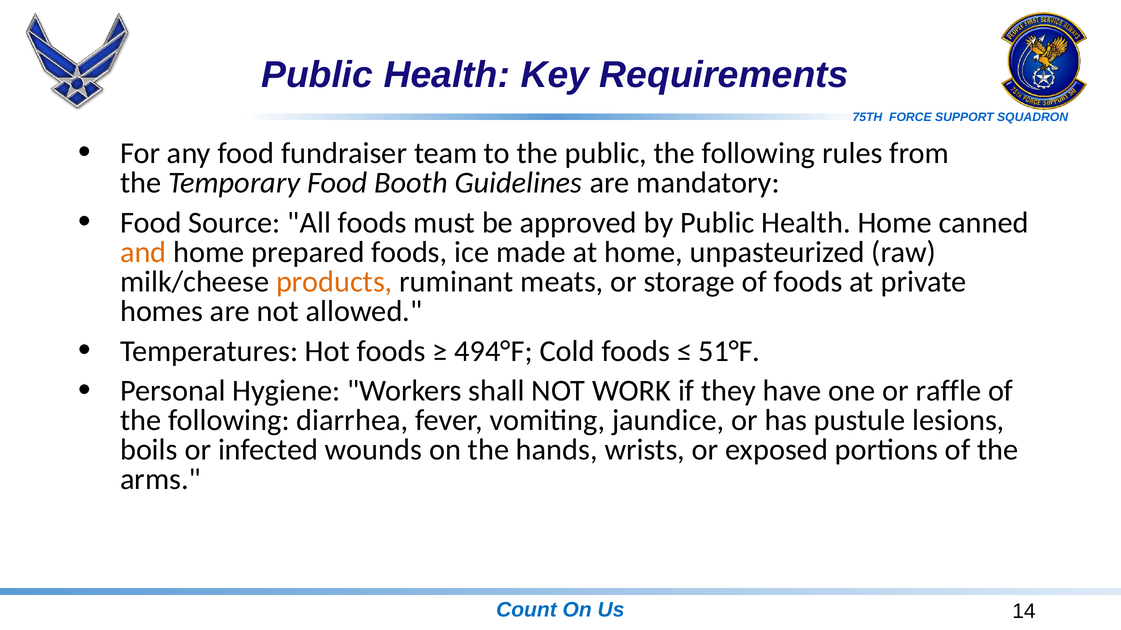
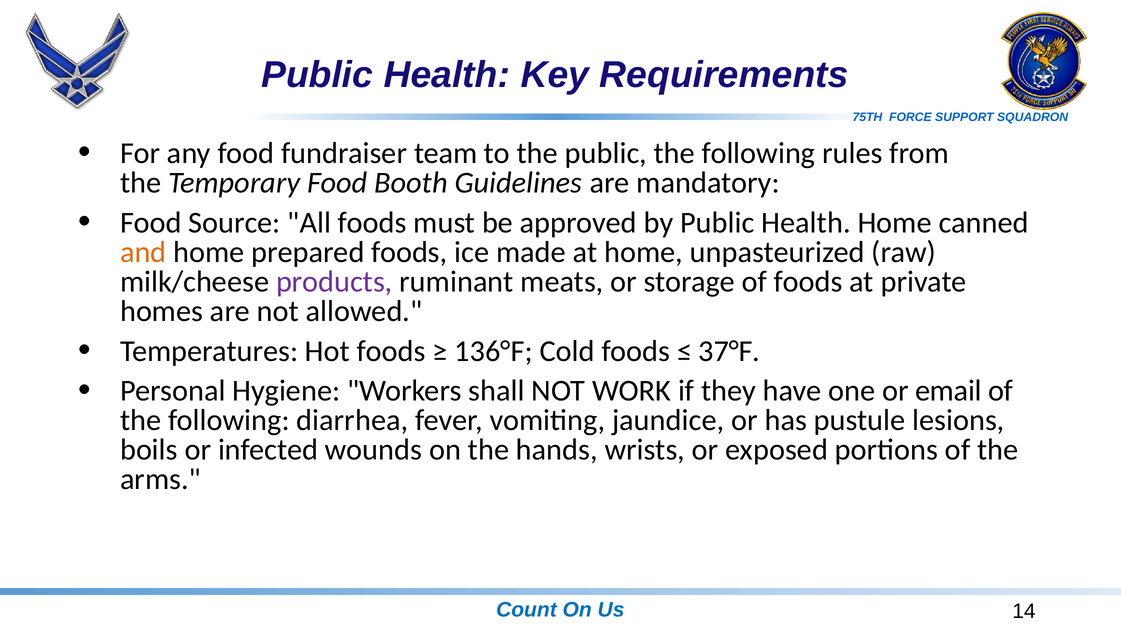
products colour: orange -> purple (334, 282)
494°F: 494°F -> 136°F (494, 351)
51°F: 51°F -> 37°F (729, 351)
raffle: raffle -> email (948, 391)
